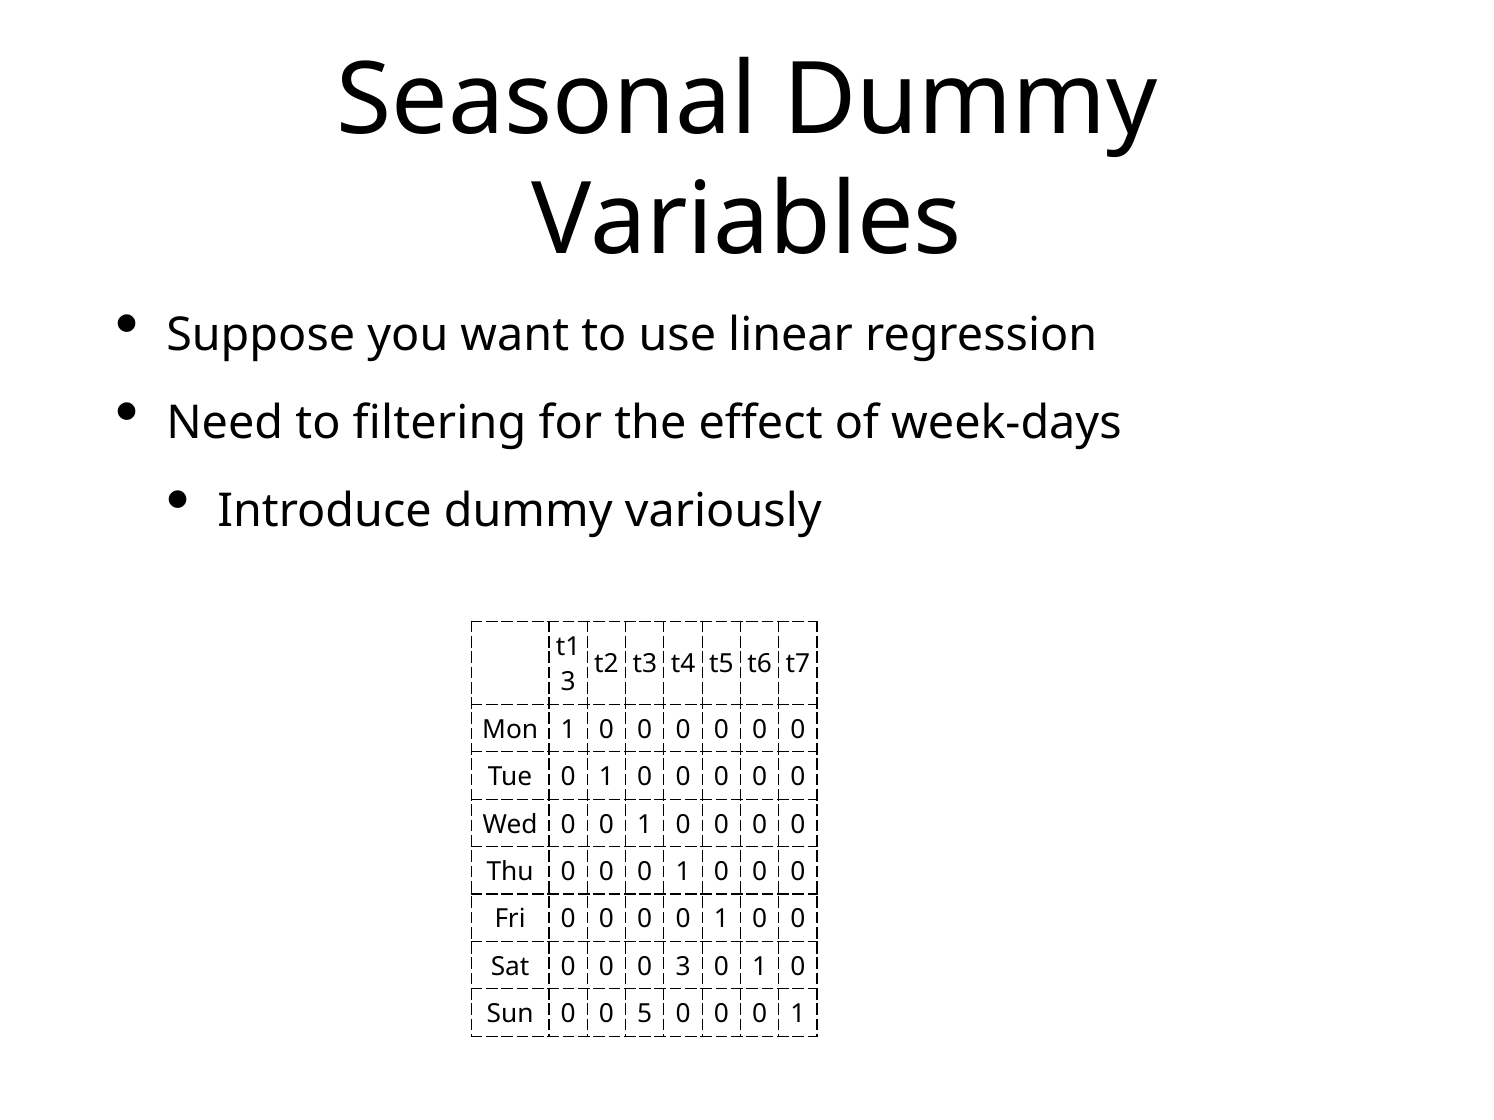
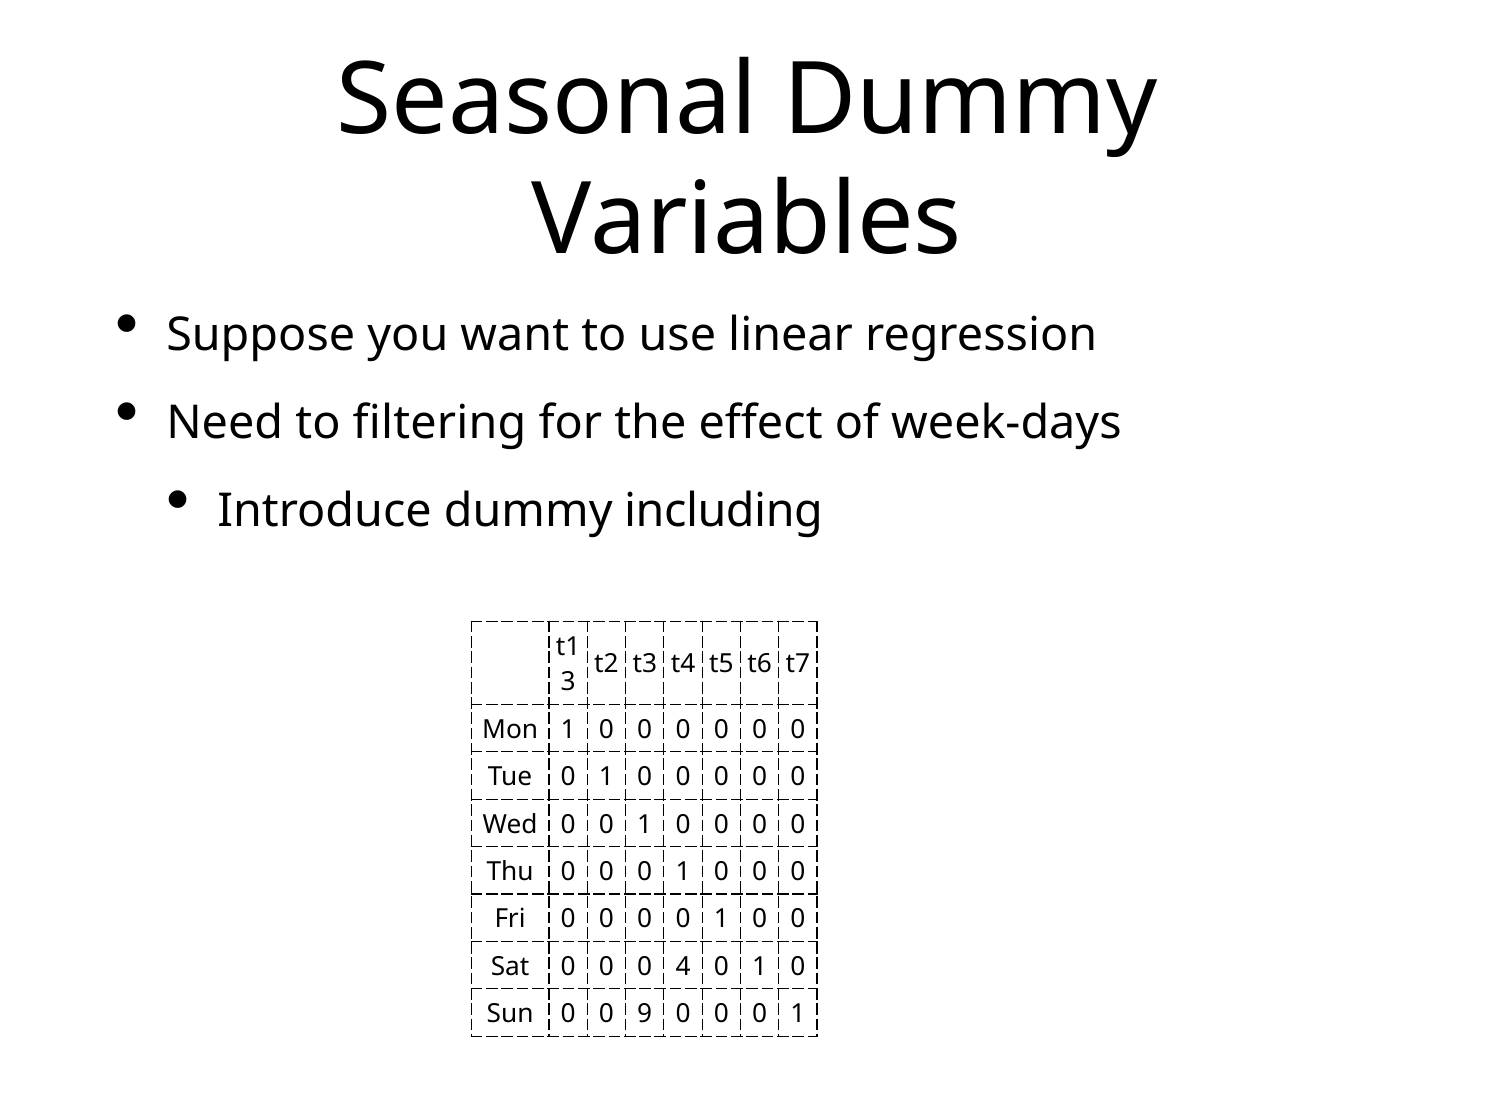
variously: variously -> including (724, 511)
0 3: 3 -> 4 (683, 967)
5: 5 -> 9 (645, 1014)
